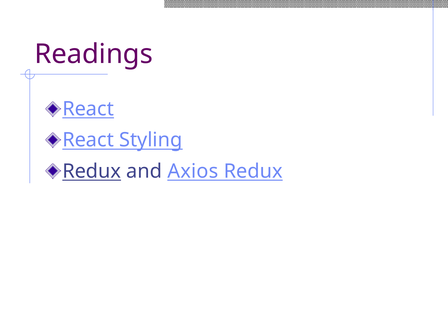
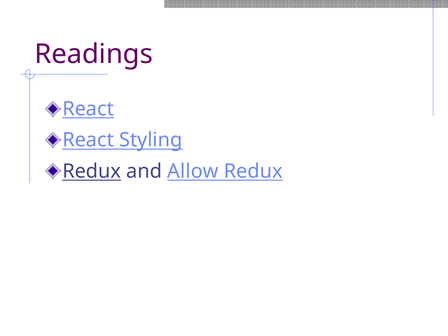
Axios: Axios -> Allow (193, 171)
